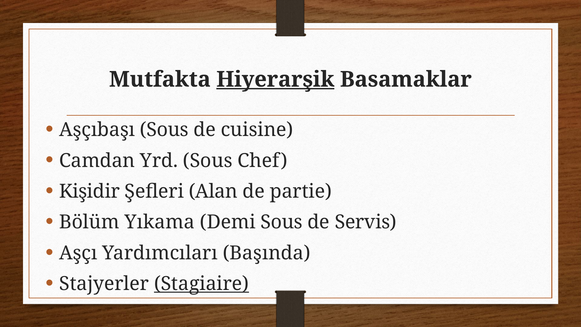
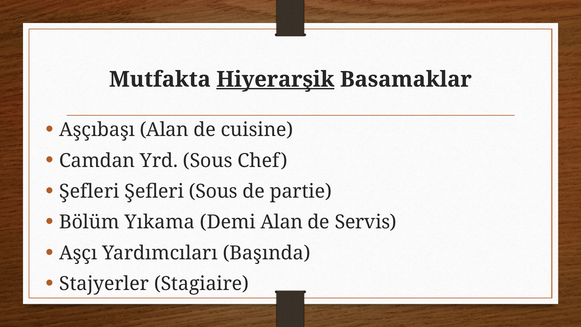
Aşçıbaşı Sous: Sous -> Alan (164, 130)
Kişidir: Kişidir -> Şefleri (89, 191)
Şefleri Alan: Alan -> Sous (213, 191)
Demi Sous: Sous -> Alan (282, 222)
Stagiaire underline: present -> none (202, 284)
